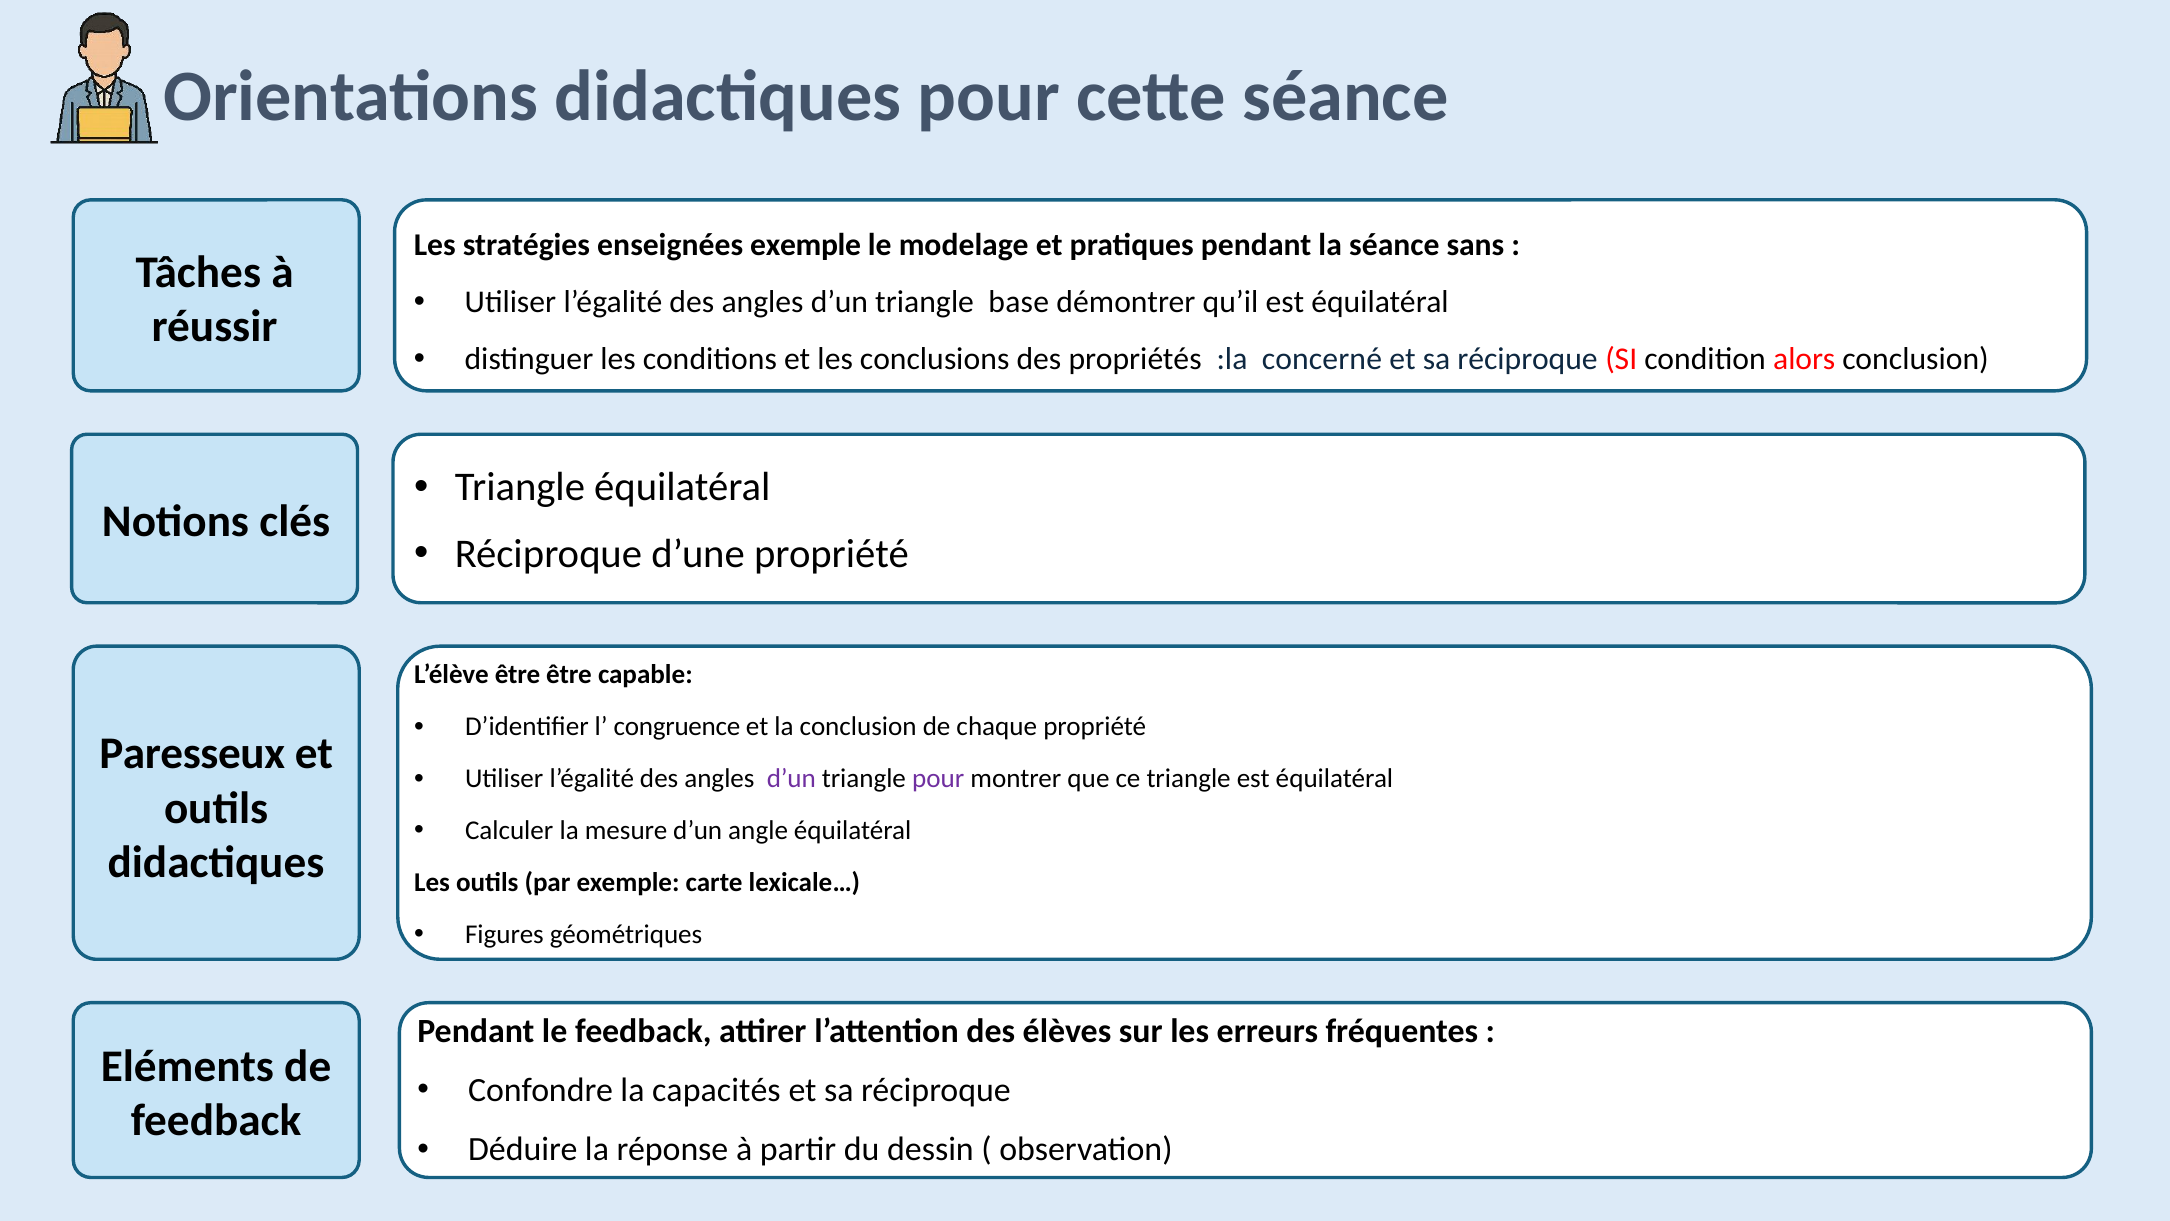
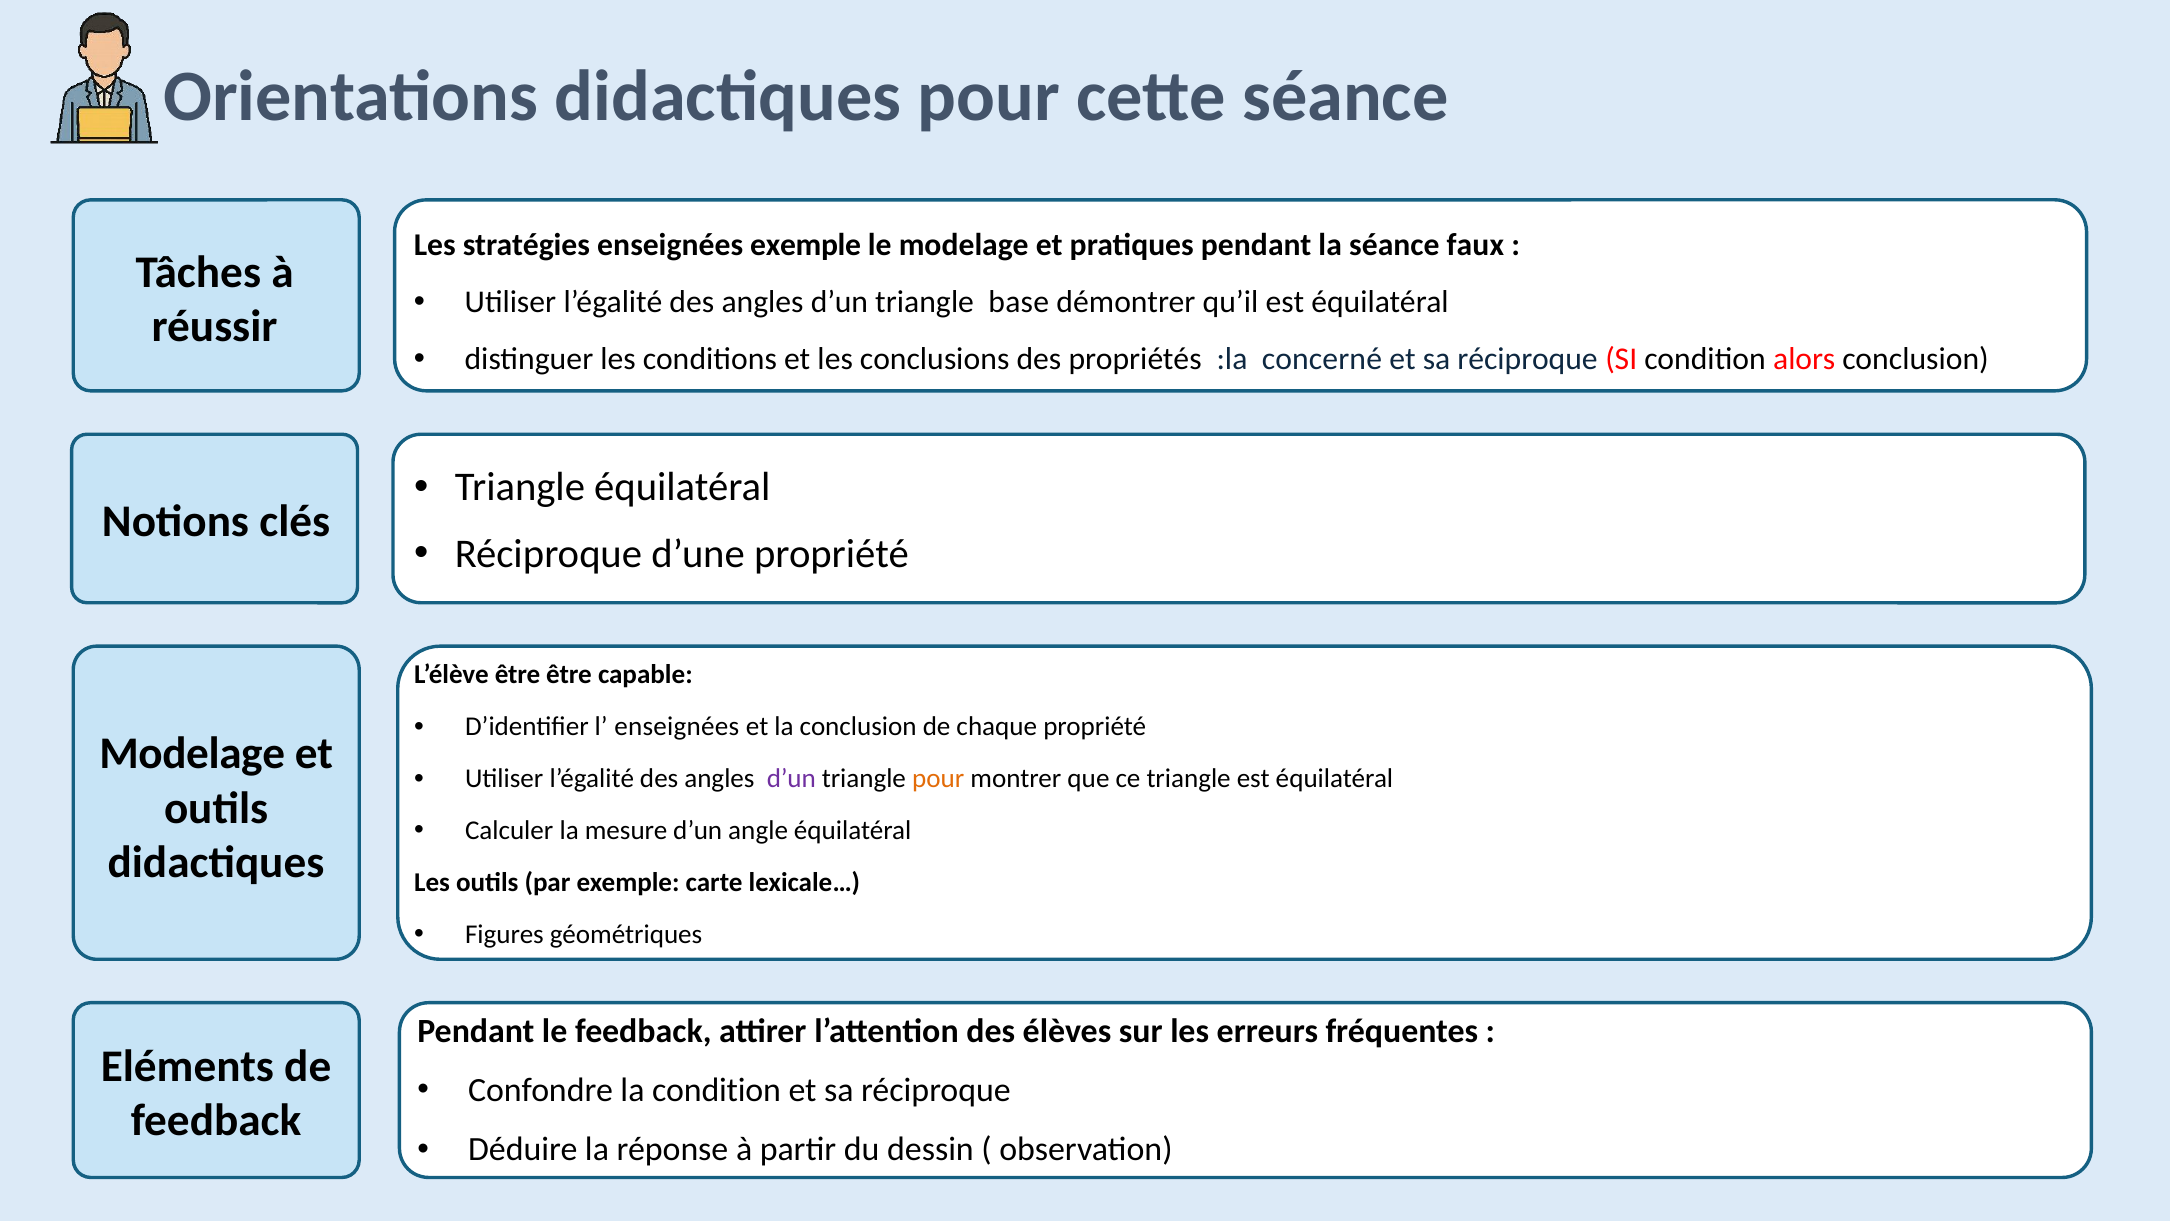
sans: sans -> faux (1475, 245)
l congruence: congruence -> enseignées (677, 727)
Paresseux: Paresseux -> Modelage (192, 754)
pour colour: purple -> orange (938, 779)
la capacités: capacités -> condition (717, 1090)
